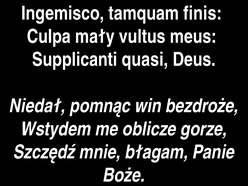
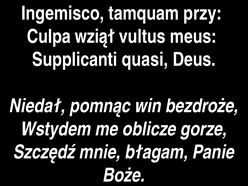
finis: finis -> przy (203, 13)
mały: mały -> wziął (95, 36)
